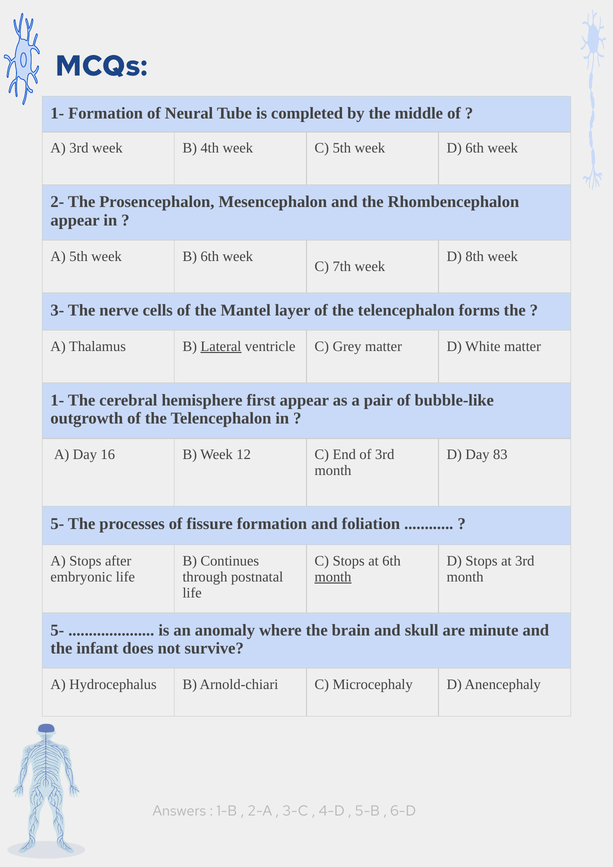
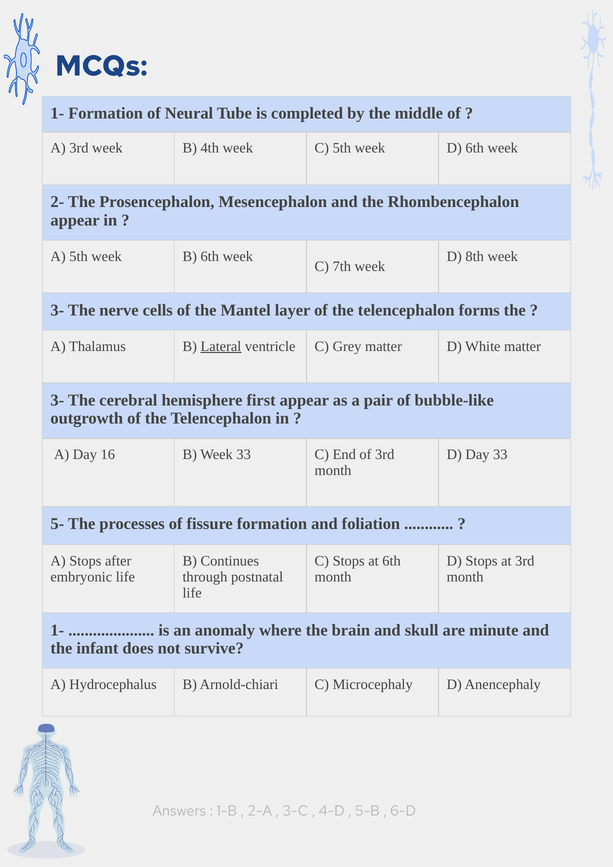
1-: 1- -> 3- (57, 400)
Week 12: 12 -> 33 (244, 454)
Day 83: 83 -> 33 (500, 454)
month underline: present -> none (333, 577)
5-: 5- -> 1- (57, 630)
